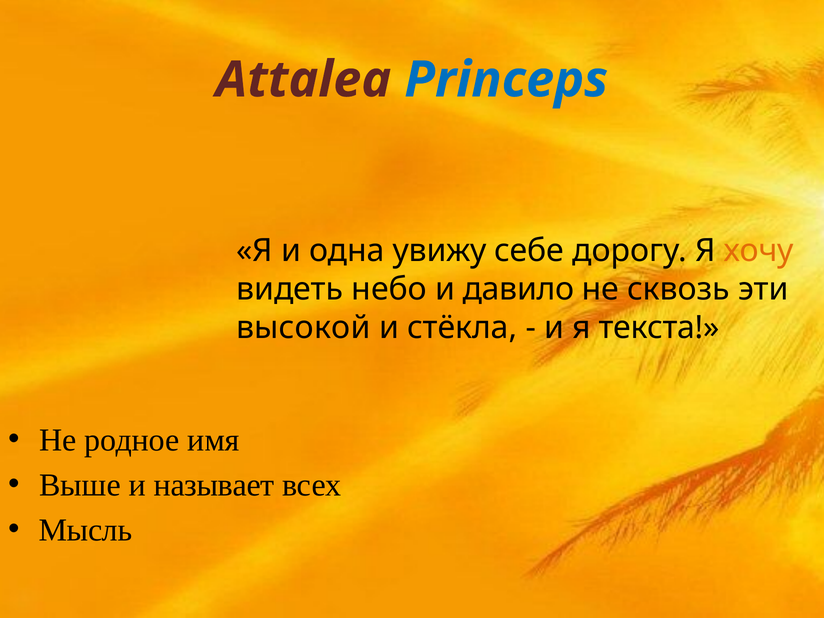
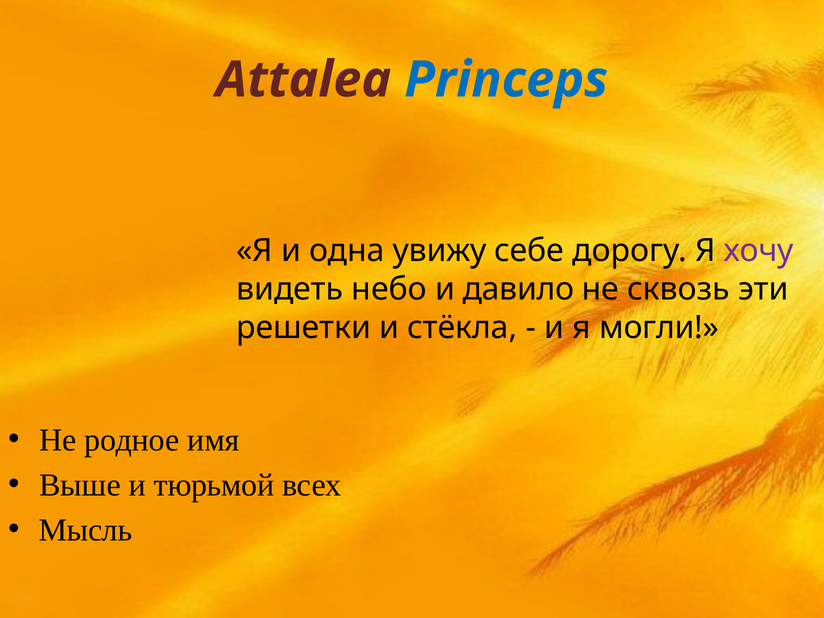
хочу colour: orange -> purple (759, 251)
высокой: высокой -> решетки (304, 328)
текста: текста -> могли (659, 328)
называет: называет -> тюрьмой (214, 485)
